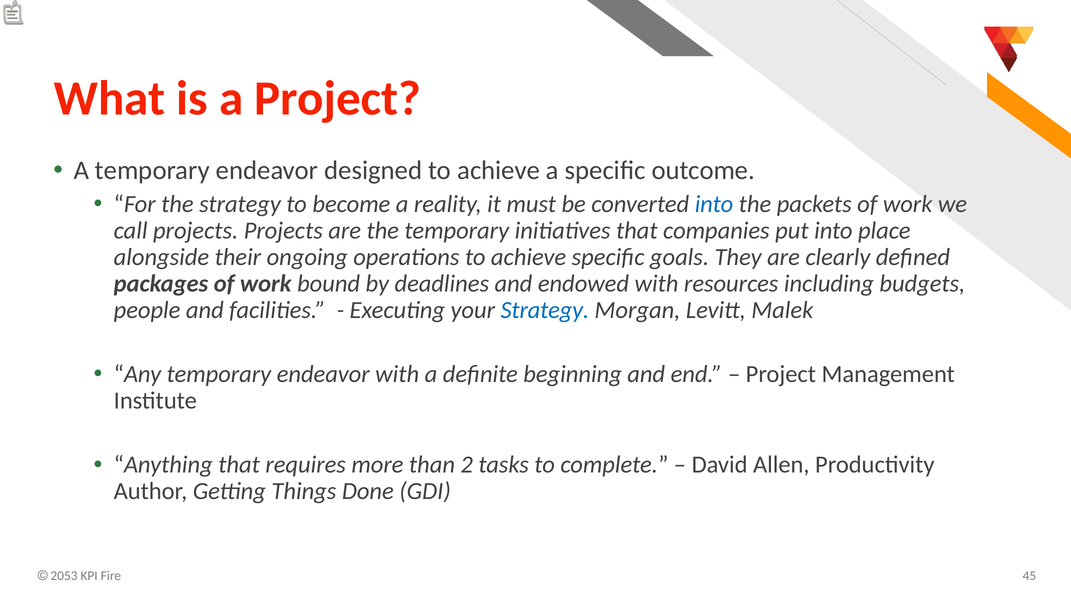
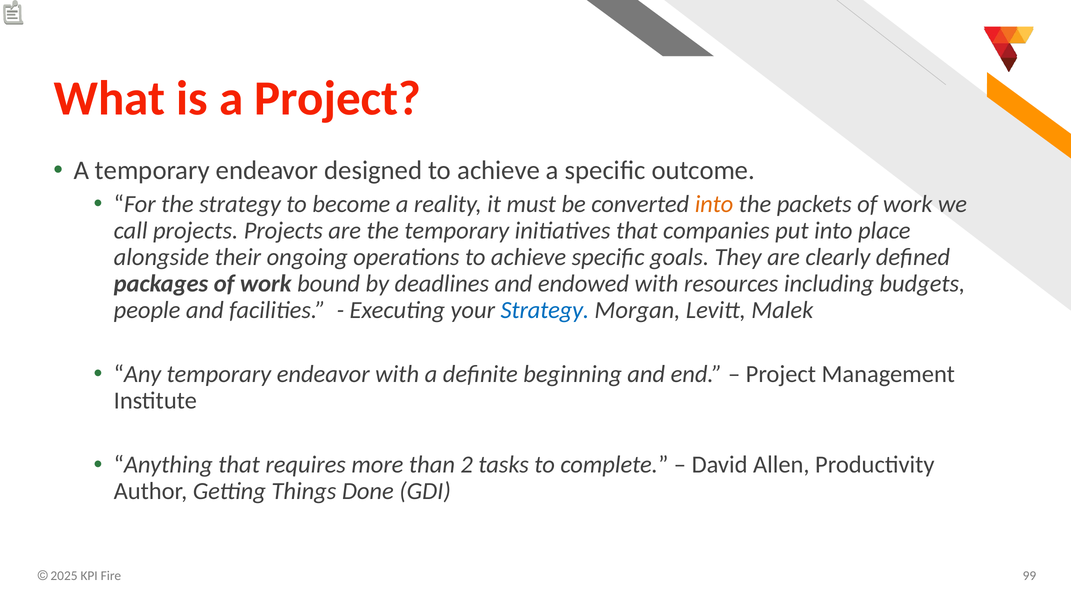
into colour: blue -> orange (714, 204)
2053: 2053 -> 2025 (64, 575)
45: 45 -> 99 (1029, 575)
